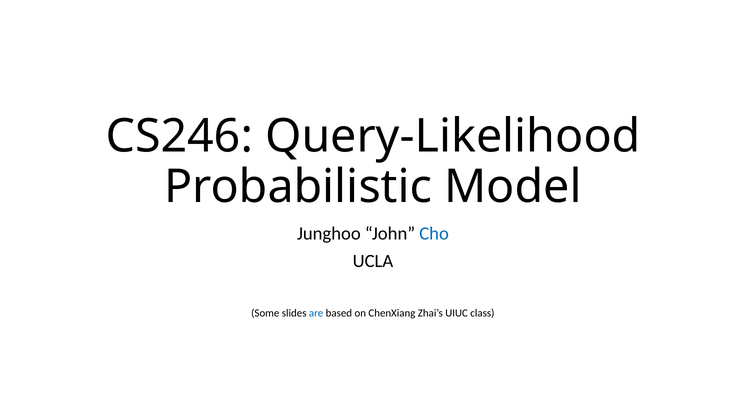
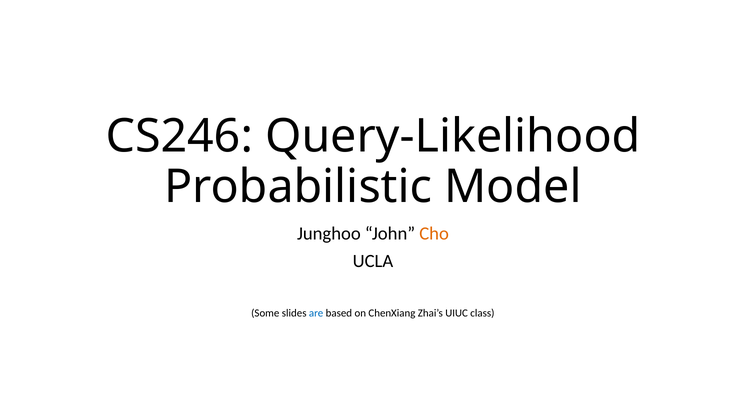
Cho colour: blue -> orange (434, 233)
